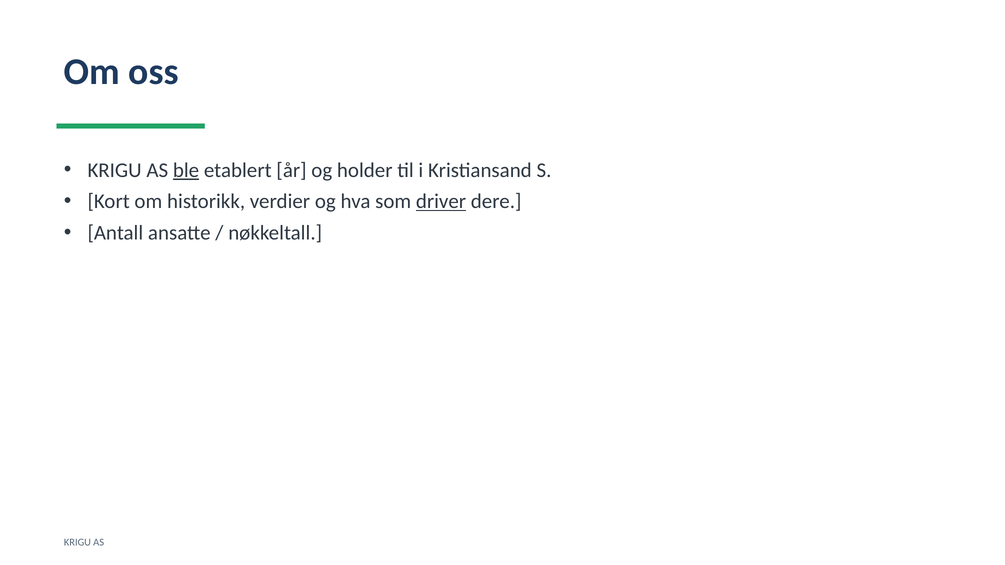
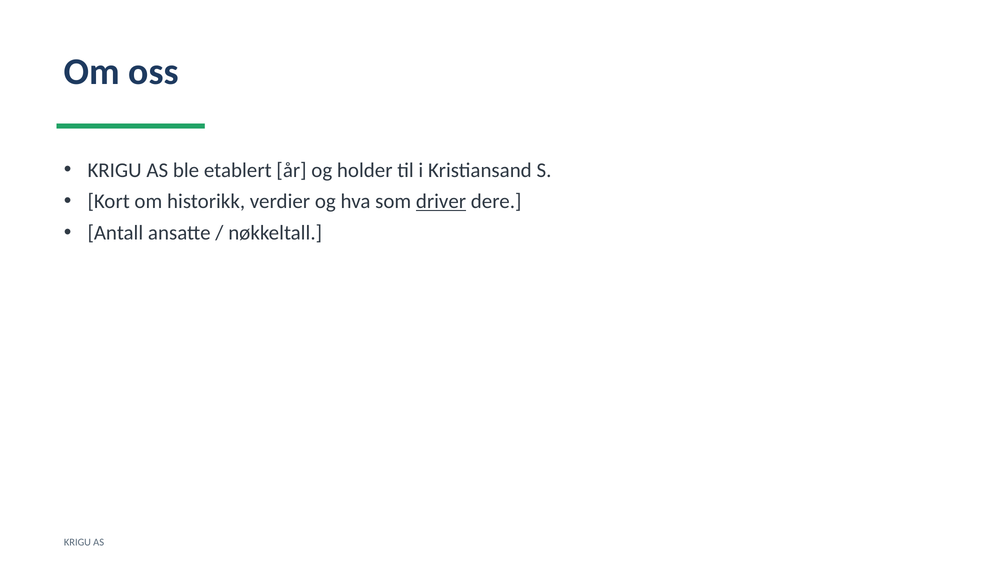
ble underline: present -> none (186, 170)
